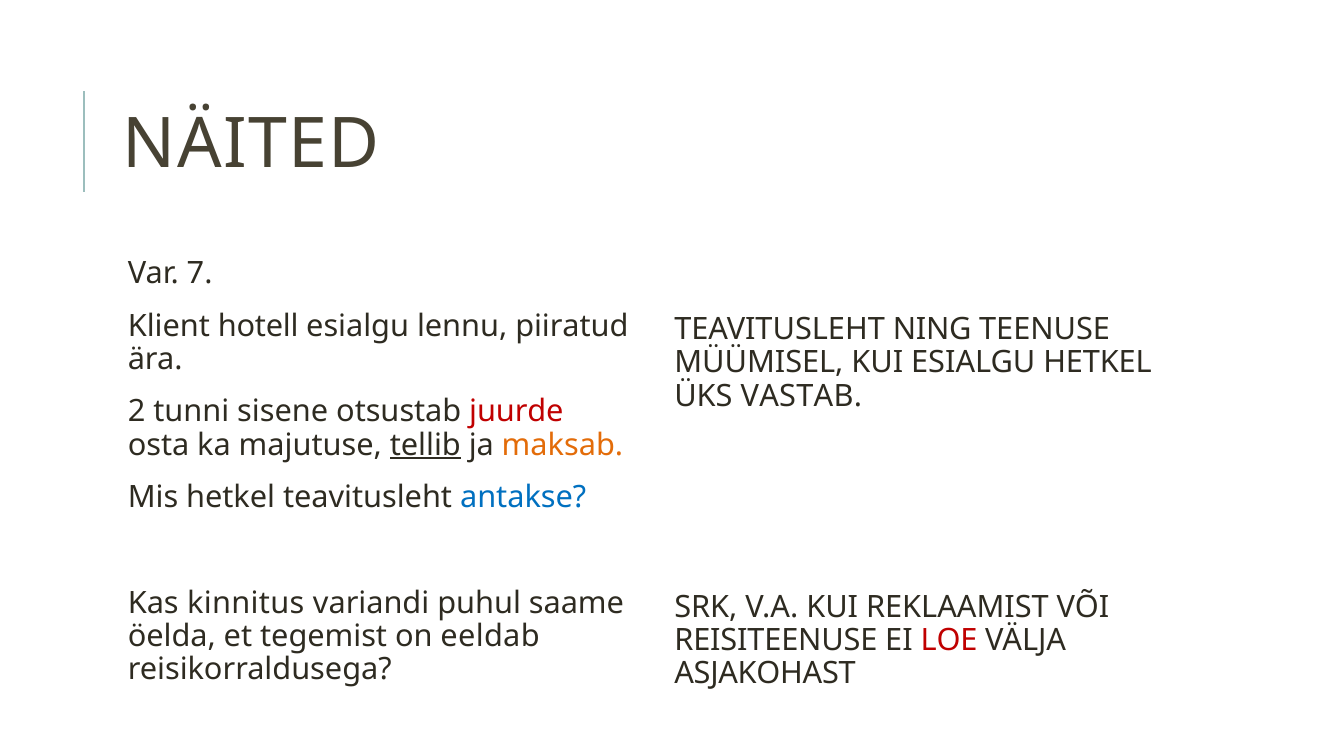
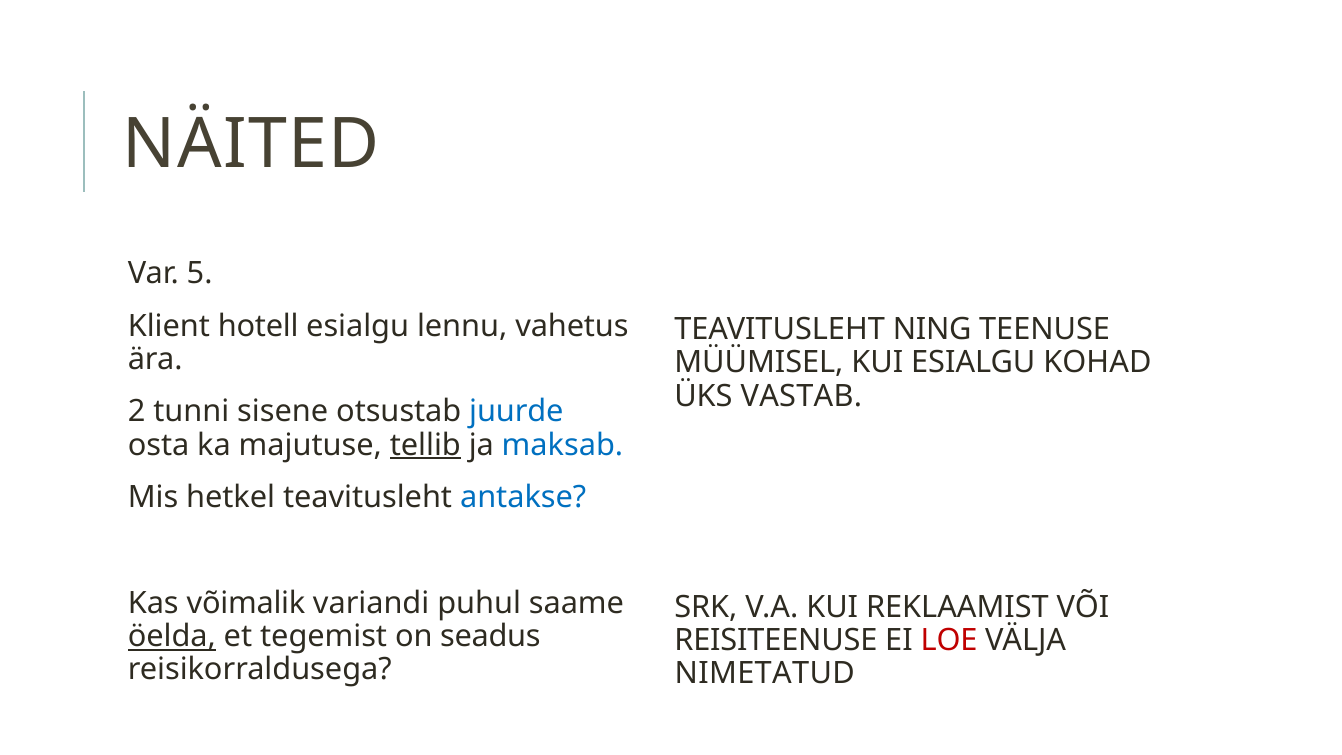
7: 7 -> 5 (200, 273)
piiratud: piiratud -> vahetus (572, 326)
ESIALGU HETKEL: HETKEL -> KOHAD (1097, 363)
juurde colour: red -> blue (516, 412)
maksab colour: orange -> blue (562, 445)
kinnitus: kinnitus -> võimalik (246, 603)
öelda underline: none -> present (172, 636)
eeldab: eeldab -> seadus (490, 636)
ASJAKOHAST: ASJAKOHAST -> NIMETATUD (765, 673)
